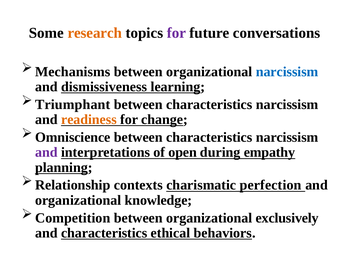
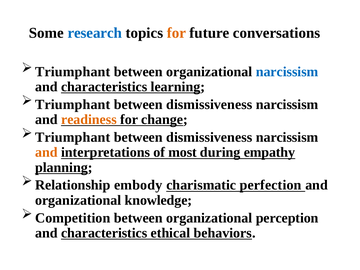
research colour: orange -> blue (95, 33)
for colour: purple -> orange (176, 33)
Mechanisms: Mechanisms -> Triumphant (73, 72)
dismissiveness: dismissiveness -> characteristics (104, 87)
characteristics: characteristics -> dismissiveness (209, 104)
Omniscience: Omniscience -> Triumphant (73, 137)
characteristics: characteristics -> dismissiveness (209, 137)
and colour: purple -> orange (46, 152)
open: open -> most (183, 152)
contexts: contexts -> embody (138, 185)
exclusively: exclusively -> perception (287, 218)
